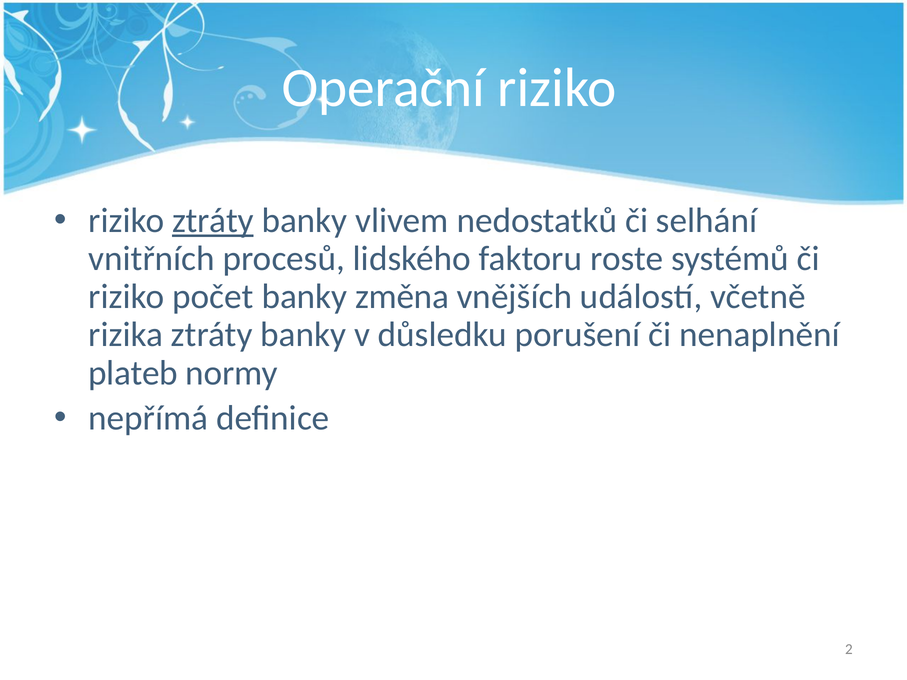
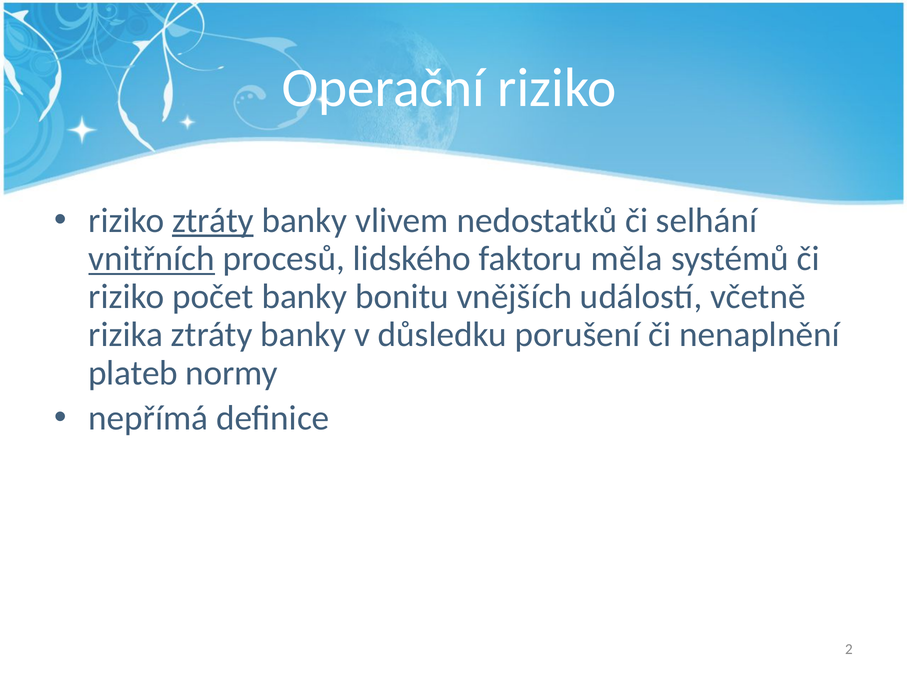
vnitřních underline: none -> present (152, 259)
roste: roste -> měla (627, 259)
změna: změna -> bonitu (402, 297)
